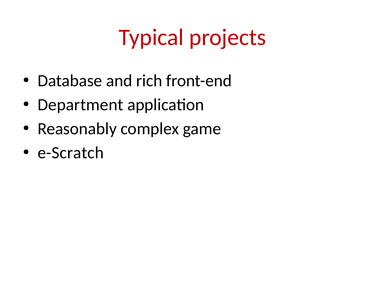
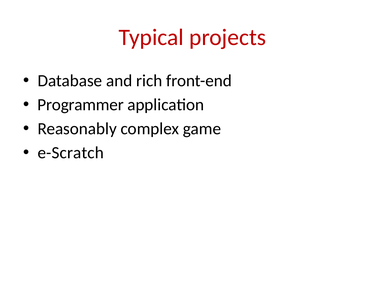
Department: Department -> Programmer (81, 105)
